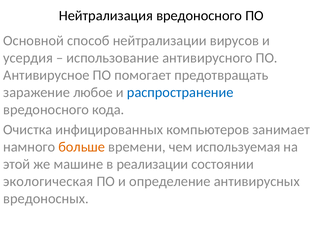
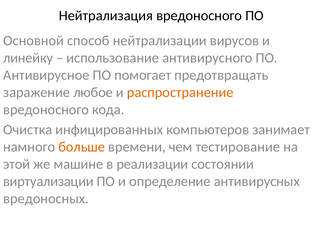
усердия: усердия -> линейку (28, 58)
распространение colour: blue -> orange (180, 93)
используемая: используемая -> тестирование (238, 147)
экологическая: экологическая -> виртуализации (48, 182)
